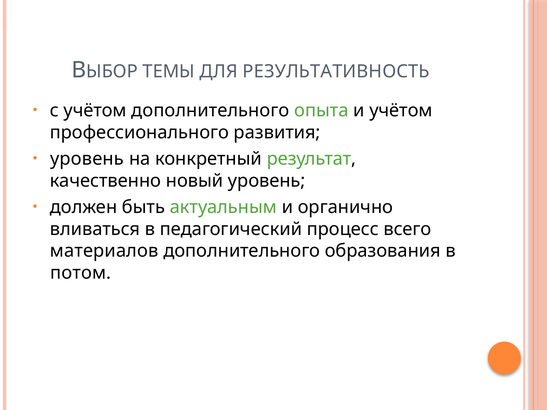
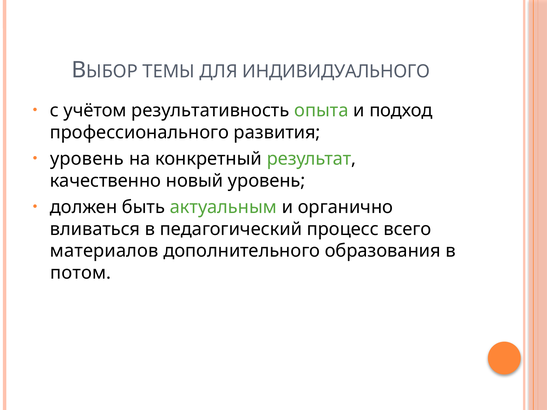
РЕЗУЛЬТАТИВНОСТЬ: РЕЗУЛЬТАТИВНОСТЬ -> ИНДИВИДУАЛЬНОГО (336, 72)
учётом дополнительного: дополнительного -> результативность (210, 111)
и учётом: учётом -> подход (401, 111)
